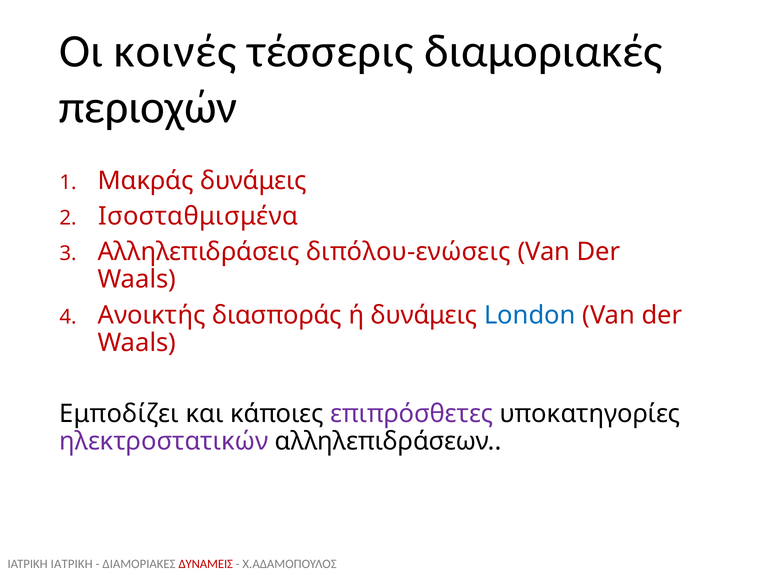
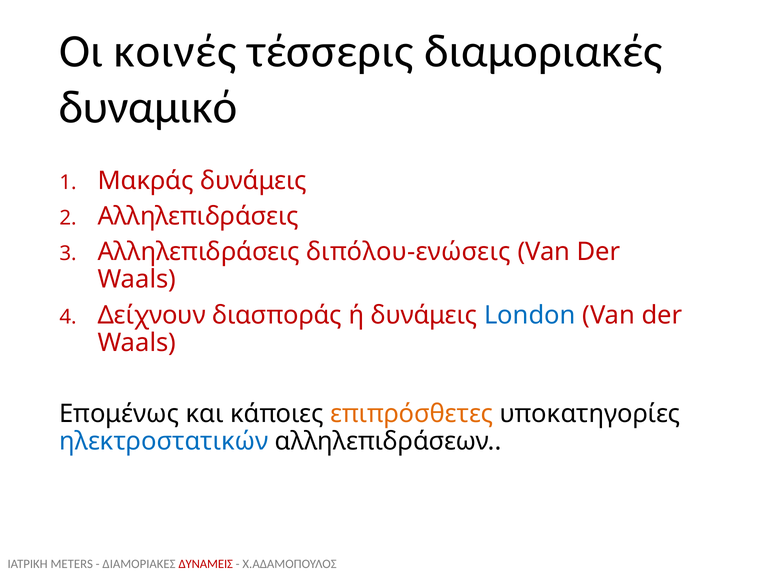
περιοχών: περιοχών -> δυναμικό (148, 107)
Ισοσταθμισμένα: Ισοσταθμισμένα -> Αλληλεπιδράσεις (198, 216)
Ανοικτής: Ανοικτής -> Δείχνουν (152, 315)
Εμποδίζει: Εμποδίζει -> Επομένως (119, 414)
επιπρόσθετες colour: purple -> orange (412, 414)
ηλεκτροστατικών colour: purple -> blue (164, 442)
ΙΑΤΡΙΚΗ ΙΑΤΡΙΚΗ: ΙΑΤΡΙΚΗ -> METERS (72, 564)
